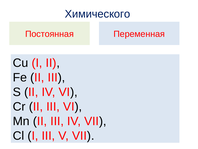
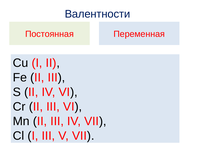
Химического: Химического -> Валентности (97, 14)
